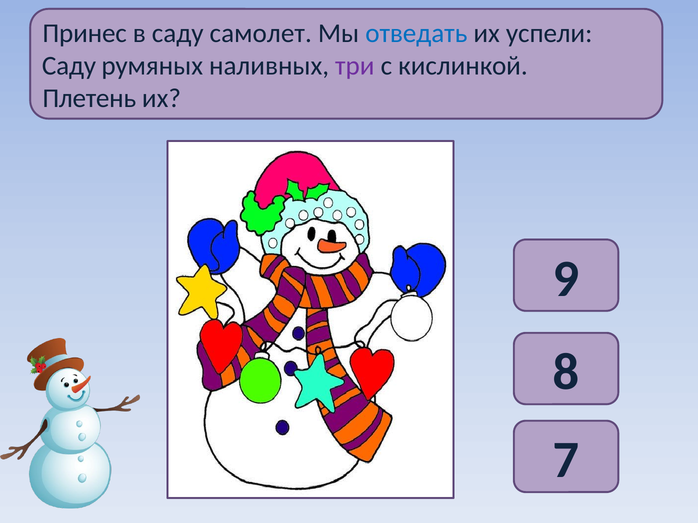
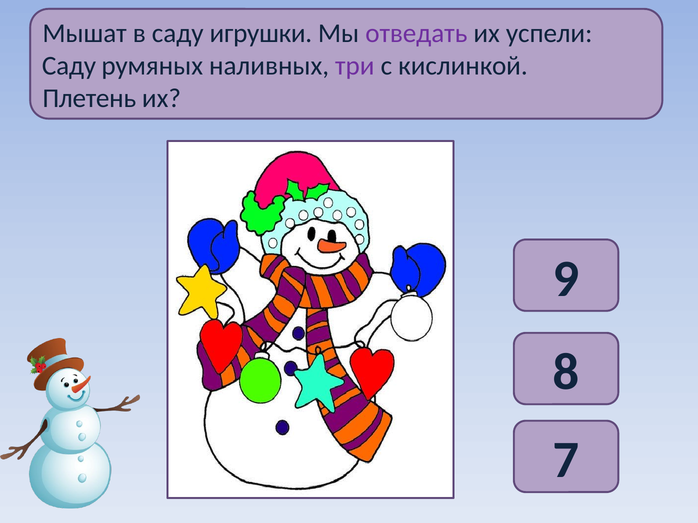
Принес: Принес -> Мышат (85, 33)
самолет: самолет -> игрушки (261, 33)
отведать colour: blue -> purple (416, 33)
